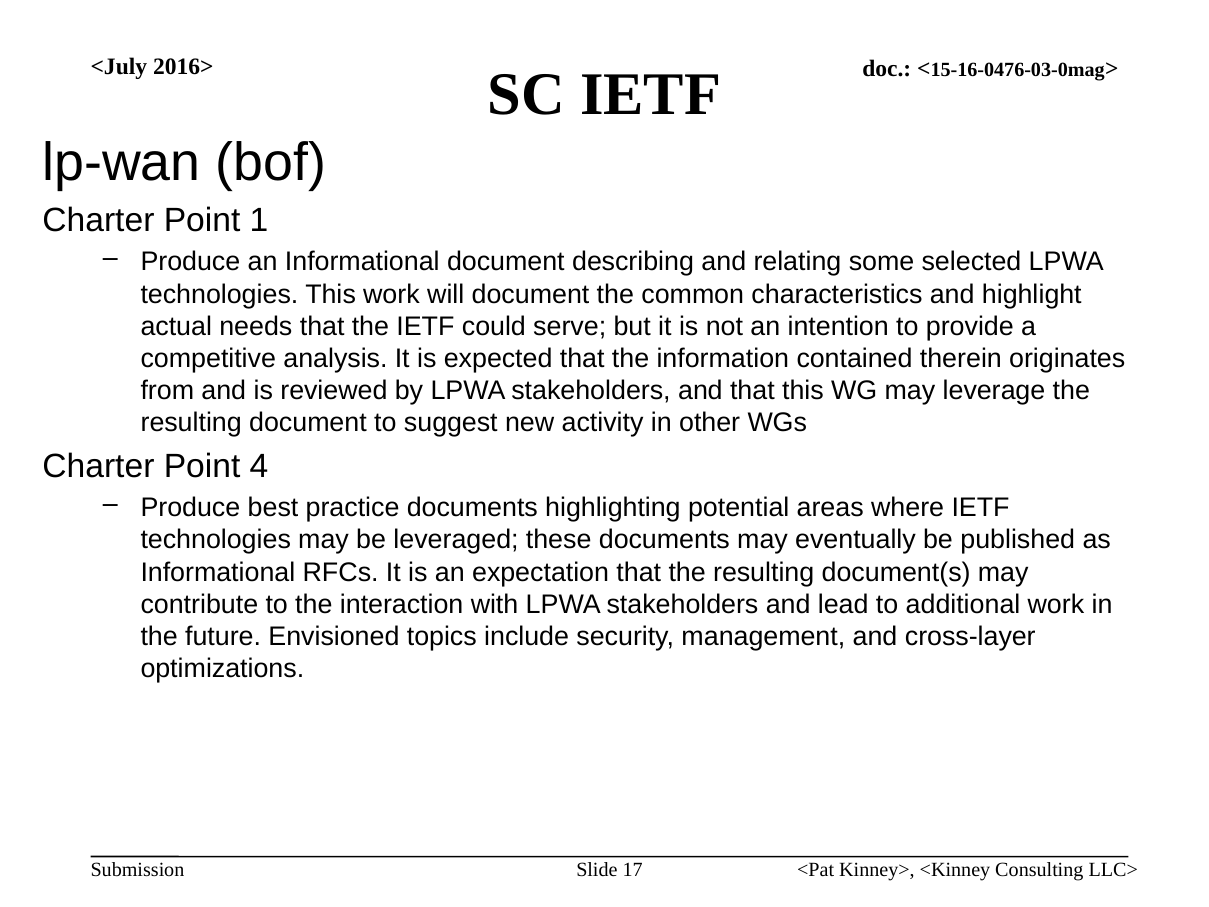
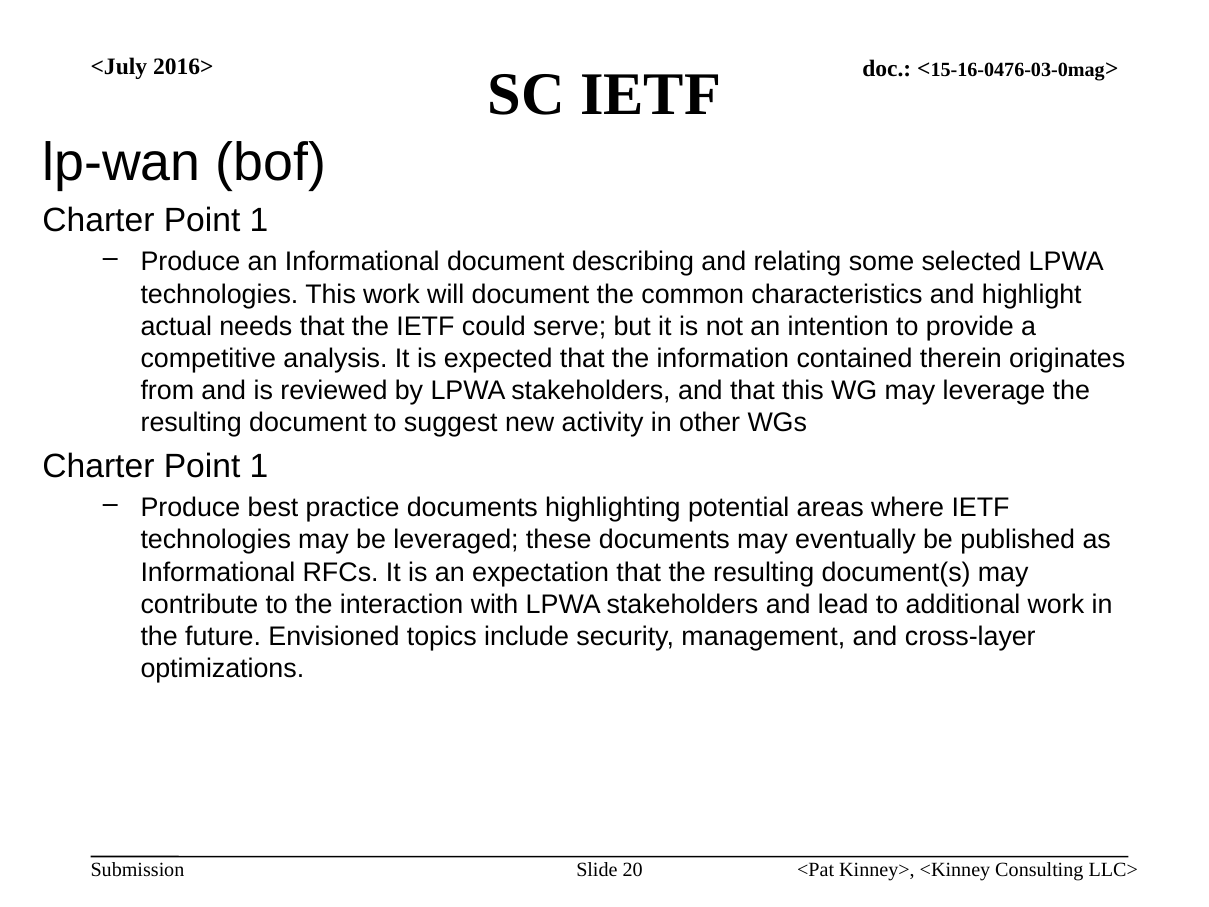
4: 4 -> 1 (259, 466)
17: 17 -> 20 (633, 870)
